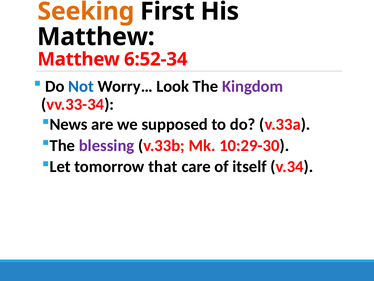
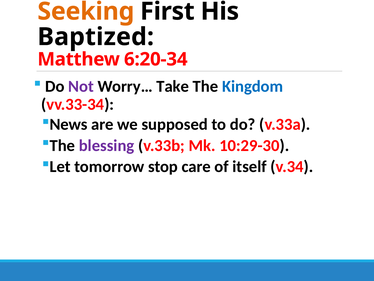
Matthew: Matthew -> Baptized (96, 37)
6:52-34: 6:52-34 -> 6:20-34 (156, 59)
Not colour: blue -> purple (81, 86)
Look: Look -> Take (173, 86)
Kingdom colour: purple -> blue (253, 86)
that: that -> stop (163, 166)
